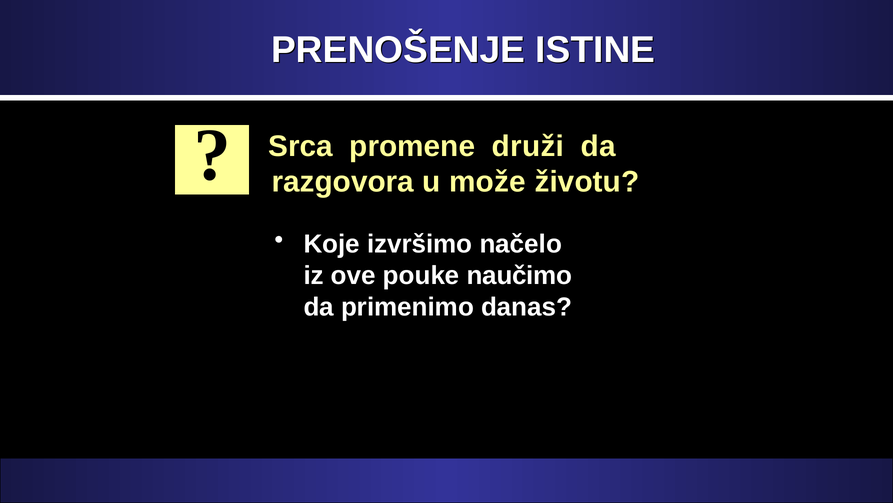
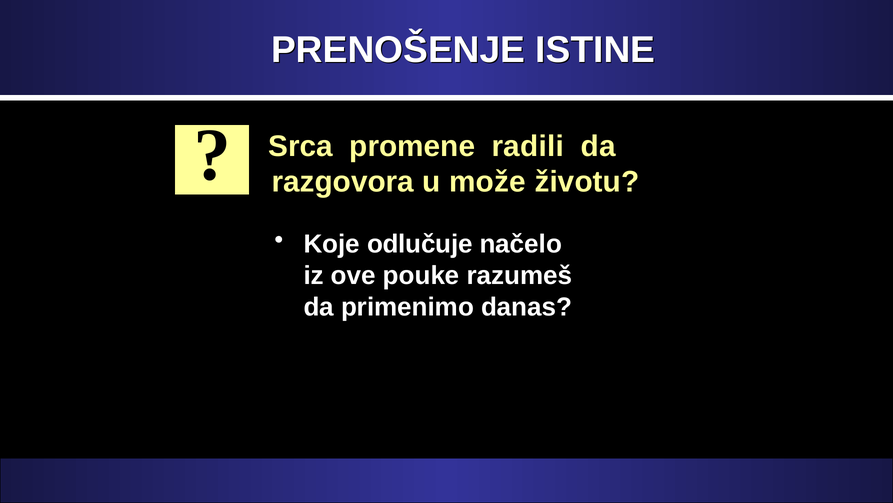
druži: druži -> radili (528, 146)
izvršimo: izvršimo -> odlučuje (420, 244)
naučimo: naučimo -> razumeš (519, 275)
